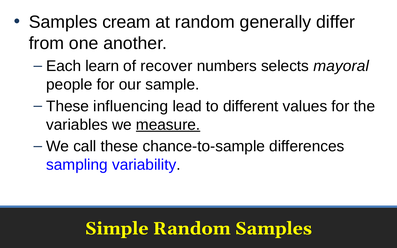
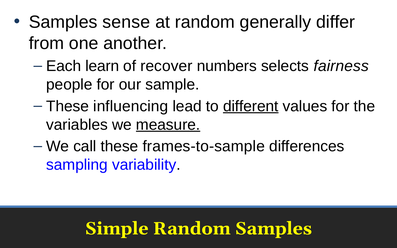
cream: cream -> sense (126, 22)
mayoral: mayoral -> fairness (341, 66)
different underline: none -> present (251, 106)
chance-to-sample: chance-to-sample -> frames-to-sample (204, 146)
